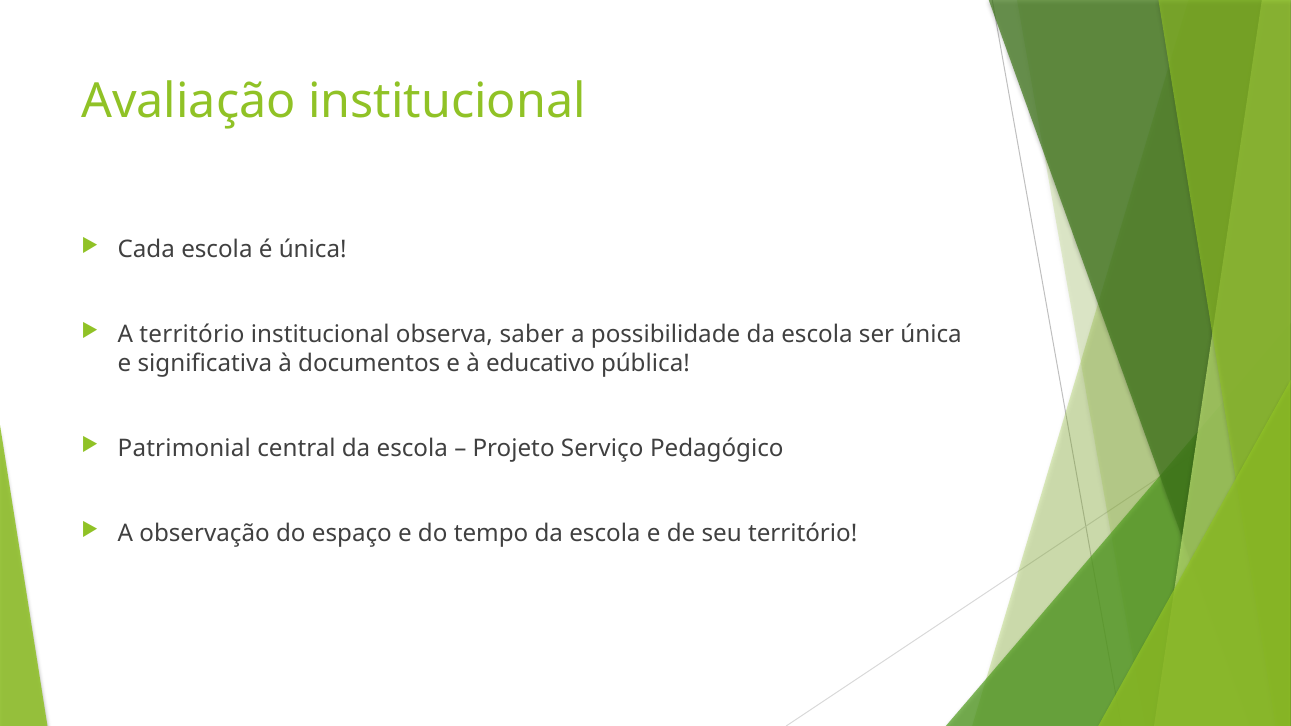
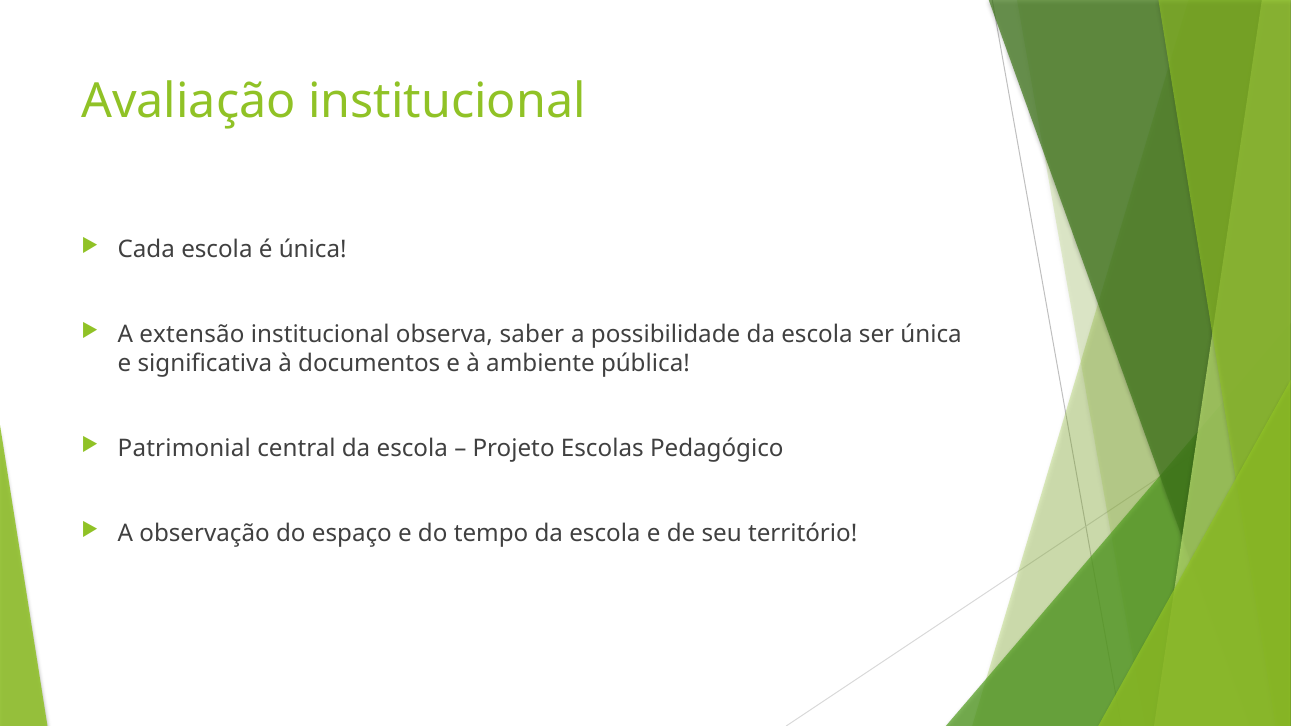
A território: território -> extensão (192, 335)
educativo: educativo -> ambiente (540, 364)
Serviço: Serviço -> Escolas (602, 449)
